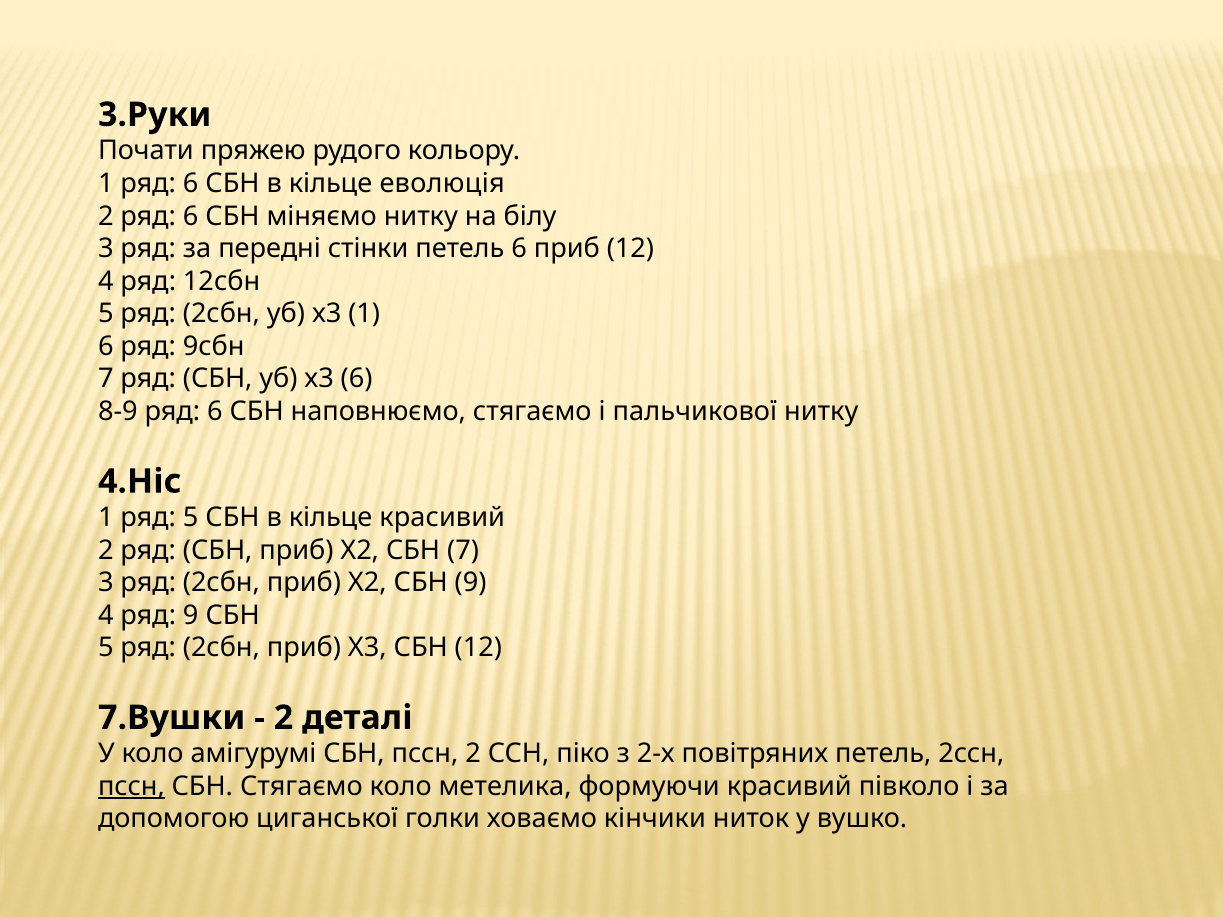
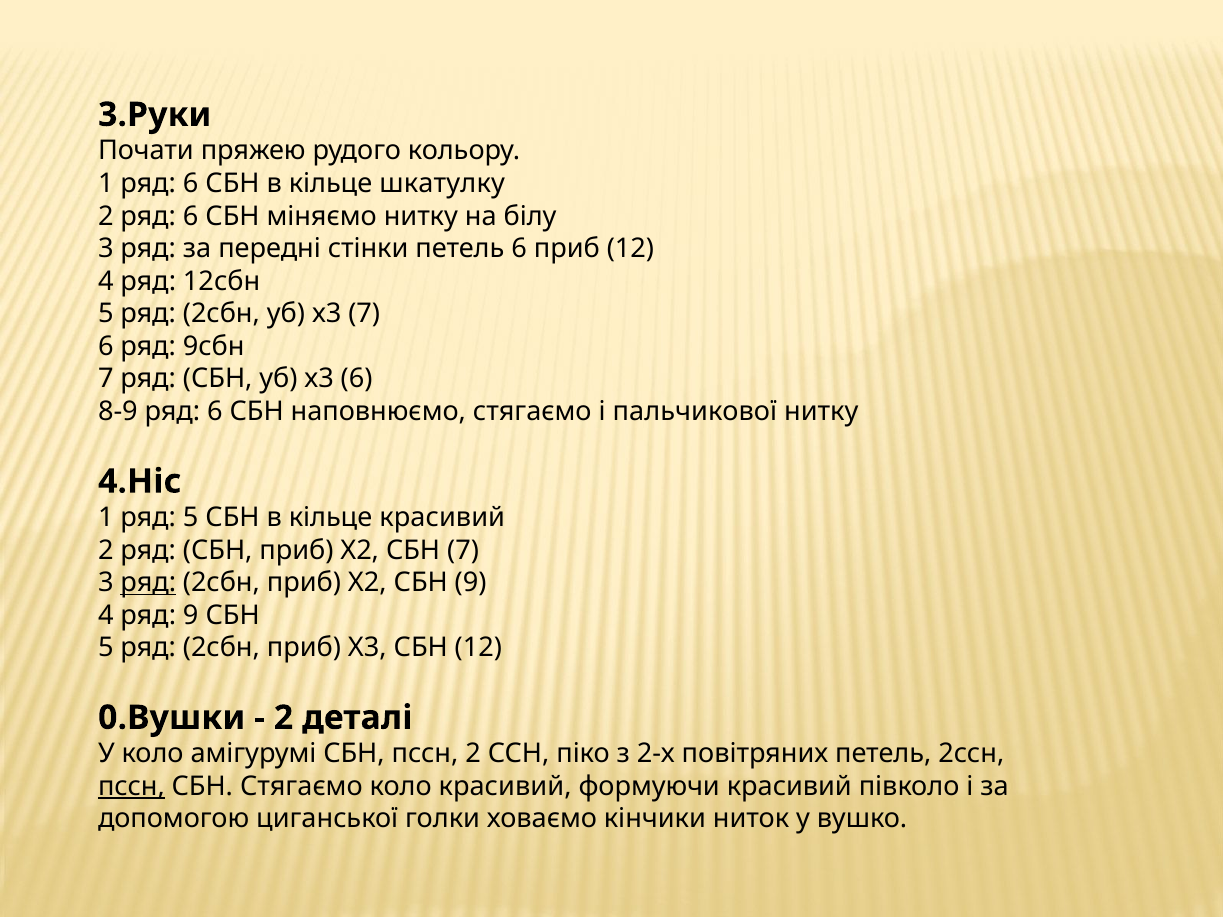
еволюція: еволюція -> шкатулку (442, 184)
х3 1: 1 -> 7 (364, 314)
ряд underline: none -> present (148, 583)
7.Вушки: 7.Вушки -> 0.Вушки (172, 718)
коло метелика: метелика -> красивий (505, 787)
